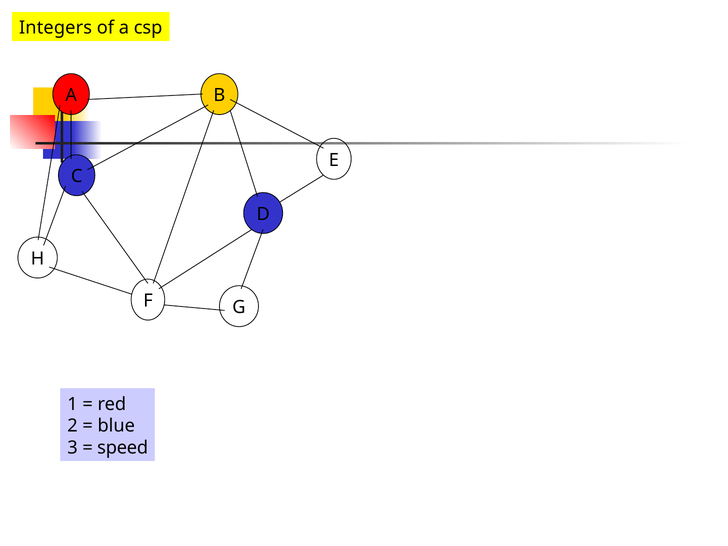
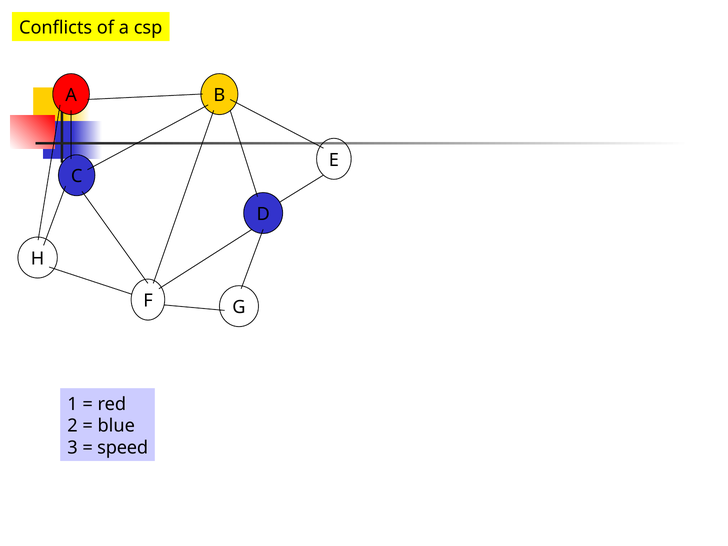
Integers: Integers -> Conflicts (56, 28)
